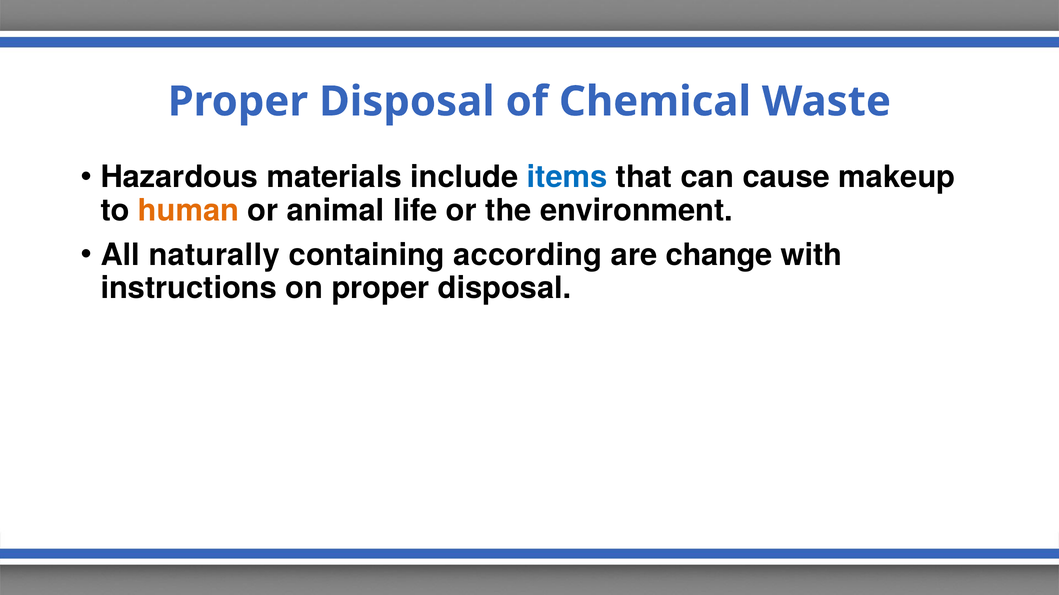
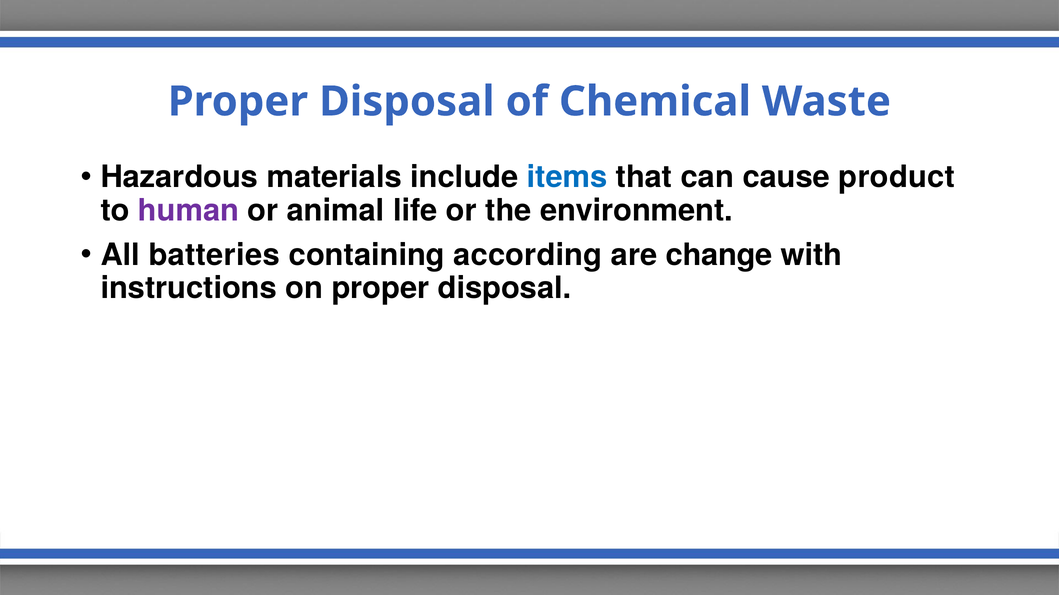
makeup: makeup -> product (897, 178)
human colour: orange -> purple (188, 211)
naturally: naturally -> batteries (214, 255)
